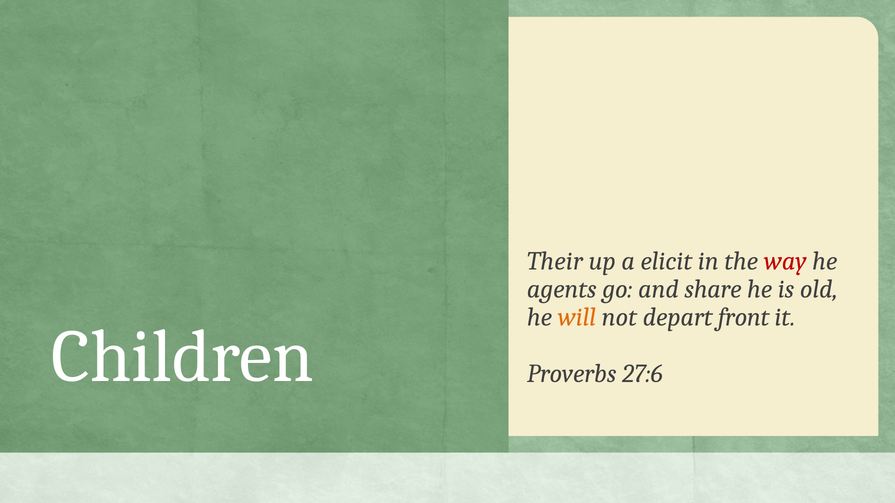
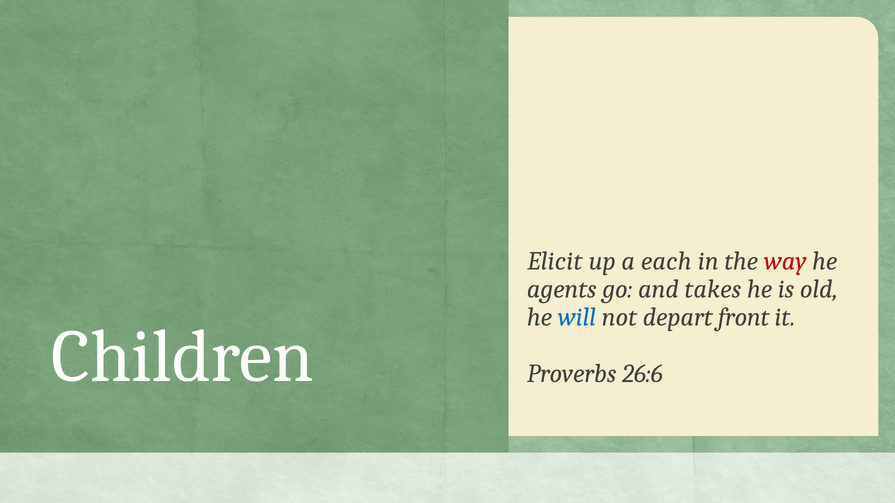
Their: Their -> Elicit (555, 261)
elicit: elicit -> each (666, 261)
share: share -> takes (713, 289)
will colour: orange -> blue (577, 318)
27:6: 27:6 -> 26:6 (642, 374)
